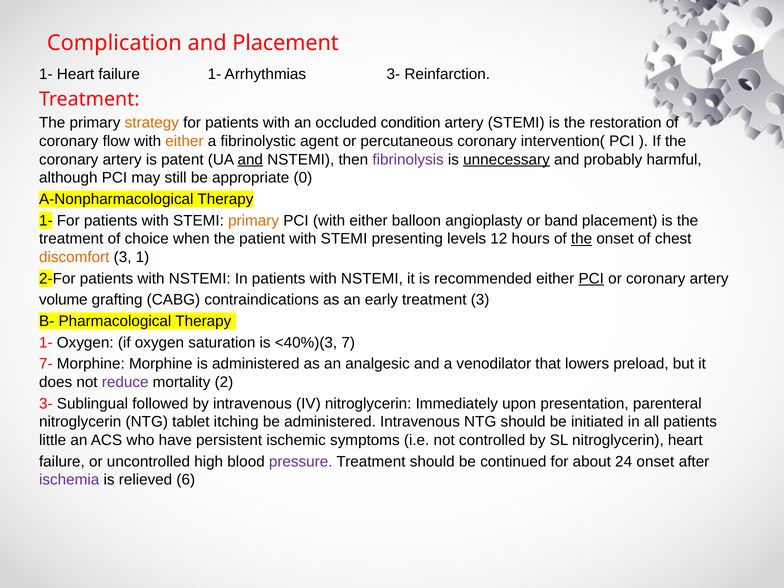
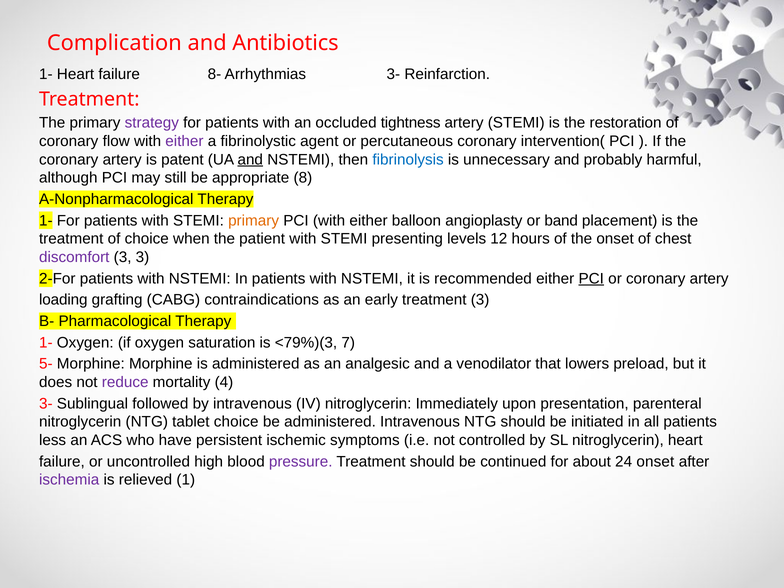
and Placement: Placement -> Antibiotics (285, 43)
failure 1-: 1- -> 8- (214, 74)
strategy colour: orange -> purple (152, 123)
condition: condition -> tightness (411, 123)
either colour: orange -> purple (184, 141)
fibrinolysis colour: purple -> blue (408, 159)
unnecessary underline: present -> none (507, 159)
0: 0 -> 8 (303, 178)
the underline: present -> none (582, 239)
discomfort colour: orange -> purple (74, 257)
3 1: 1 -> 3 (143, 257)
volume: volume -> loading (63, 300)
<40%)(3: <40%)(3 -> <79%)(3 (306, 343)
7-: 7- -> 5- (46, 364)
2: 2 -> 4 (224, 382)
tablet itching: itching -> choice (236, 422)
little: little -> less (53, 440)
6: 6 -> 1 (186, 480)
